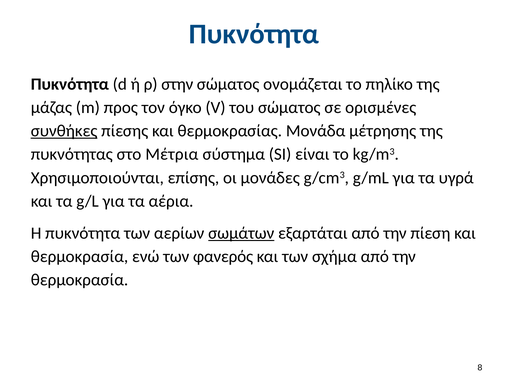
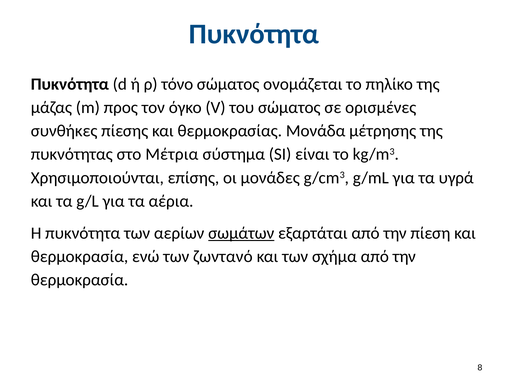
στην: στην -> τόνο (177, 84)
συνθήκες underline: present -> none (64, 131)
φανερός: φανερός -> ζωντανό (223, 256)
